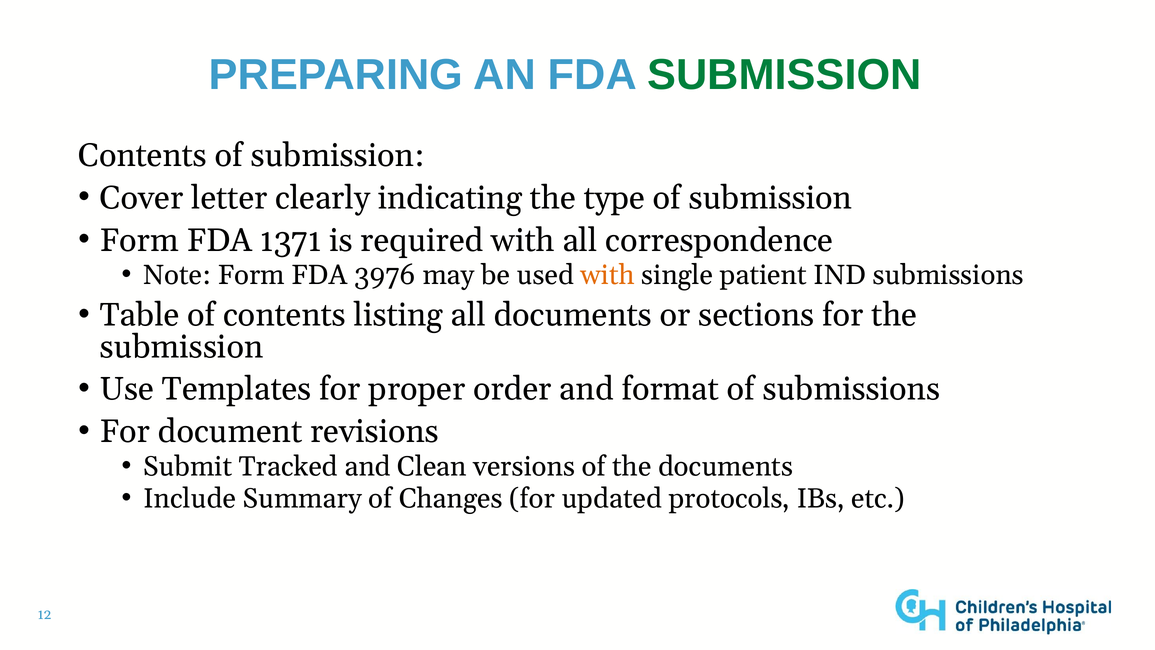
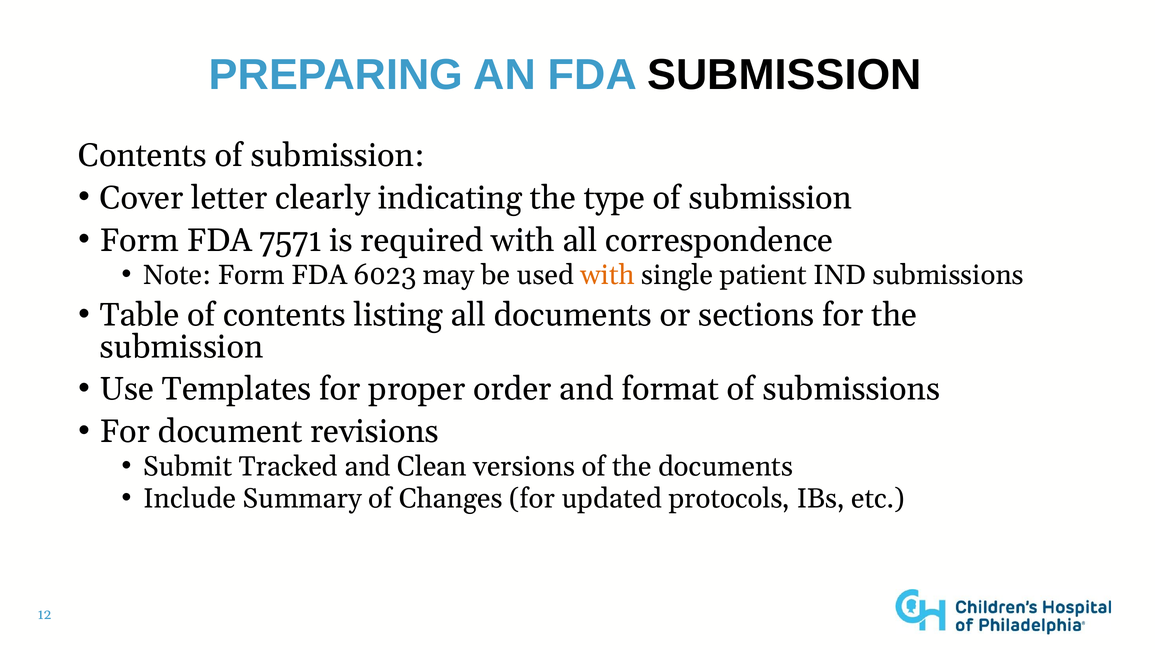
SUBMISSION colour: green -> black (784, 75)
1371: 1371 -> 7571 (291, 240)
3976: 3976 -> 6023 (385, 275)
